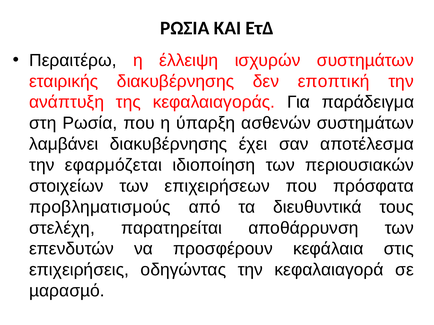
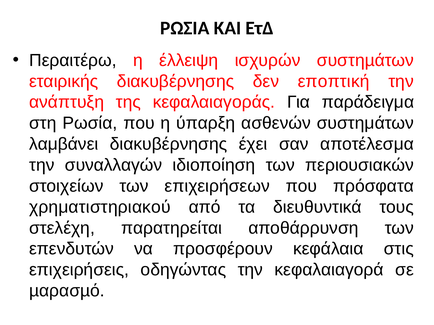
εφαρμόζεται: εφαρμόζεται -> συναλλαγών (114, 165)
προβληματισμούς: προβληματισμούς -> χρηματιστηριακού (100, 207)
